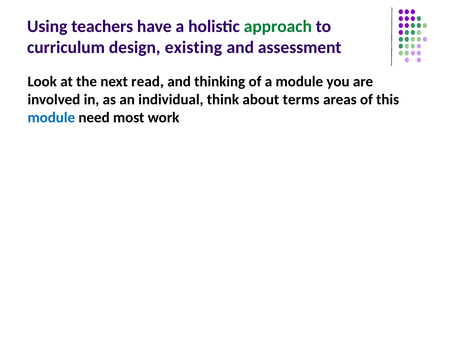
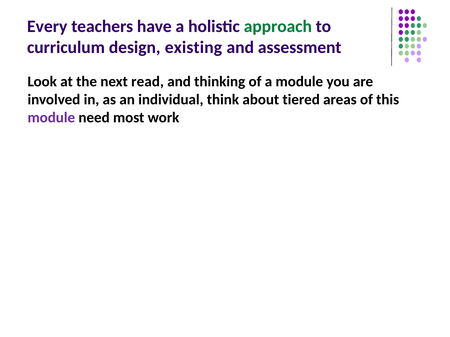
Using: Using -> Every (47, 26)
terms: terms -> tiered (301, 100)
module colour: blue -> purple (51, 118)
